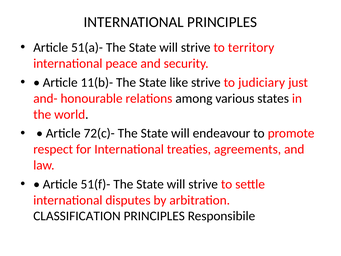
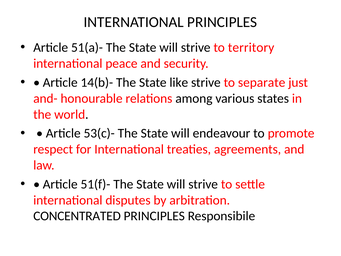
11(b)-: 11(b)- -> 14(b)- (97, 82)
judiciary: judiciary -> separate (262, 82)
72(c)-: 72(c)- -> 53(c)- (99, 133)
CLASSIFICATION: CLASSIFICATION -> CONCENTRATED (77, 216)
